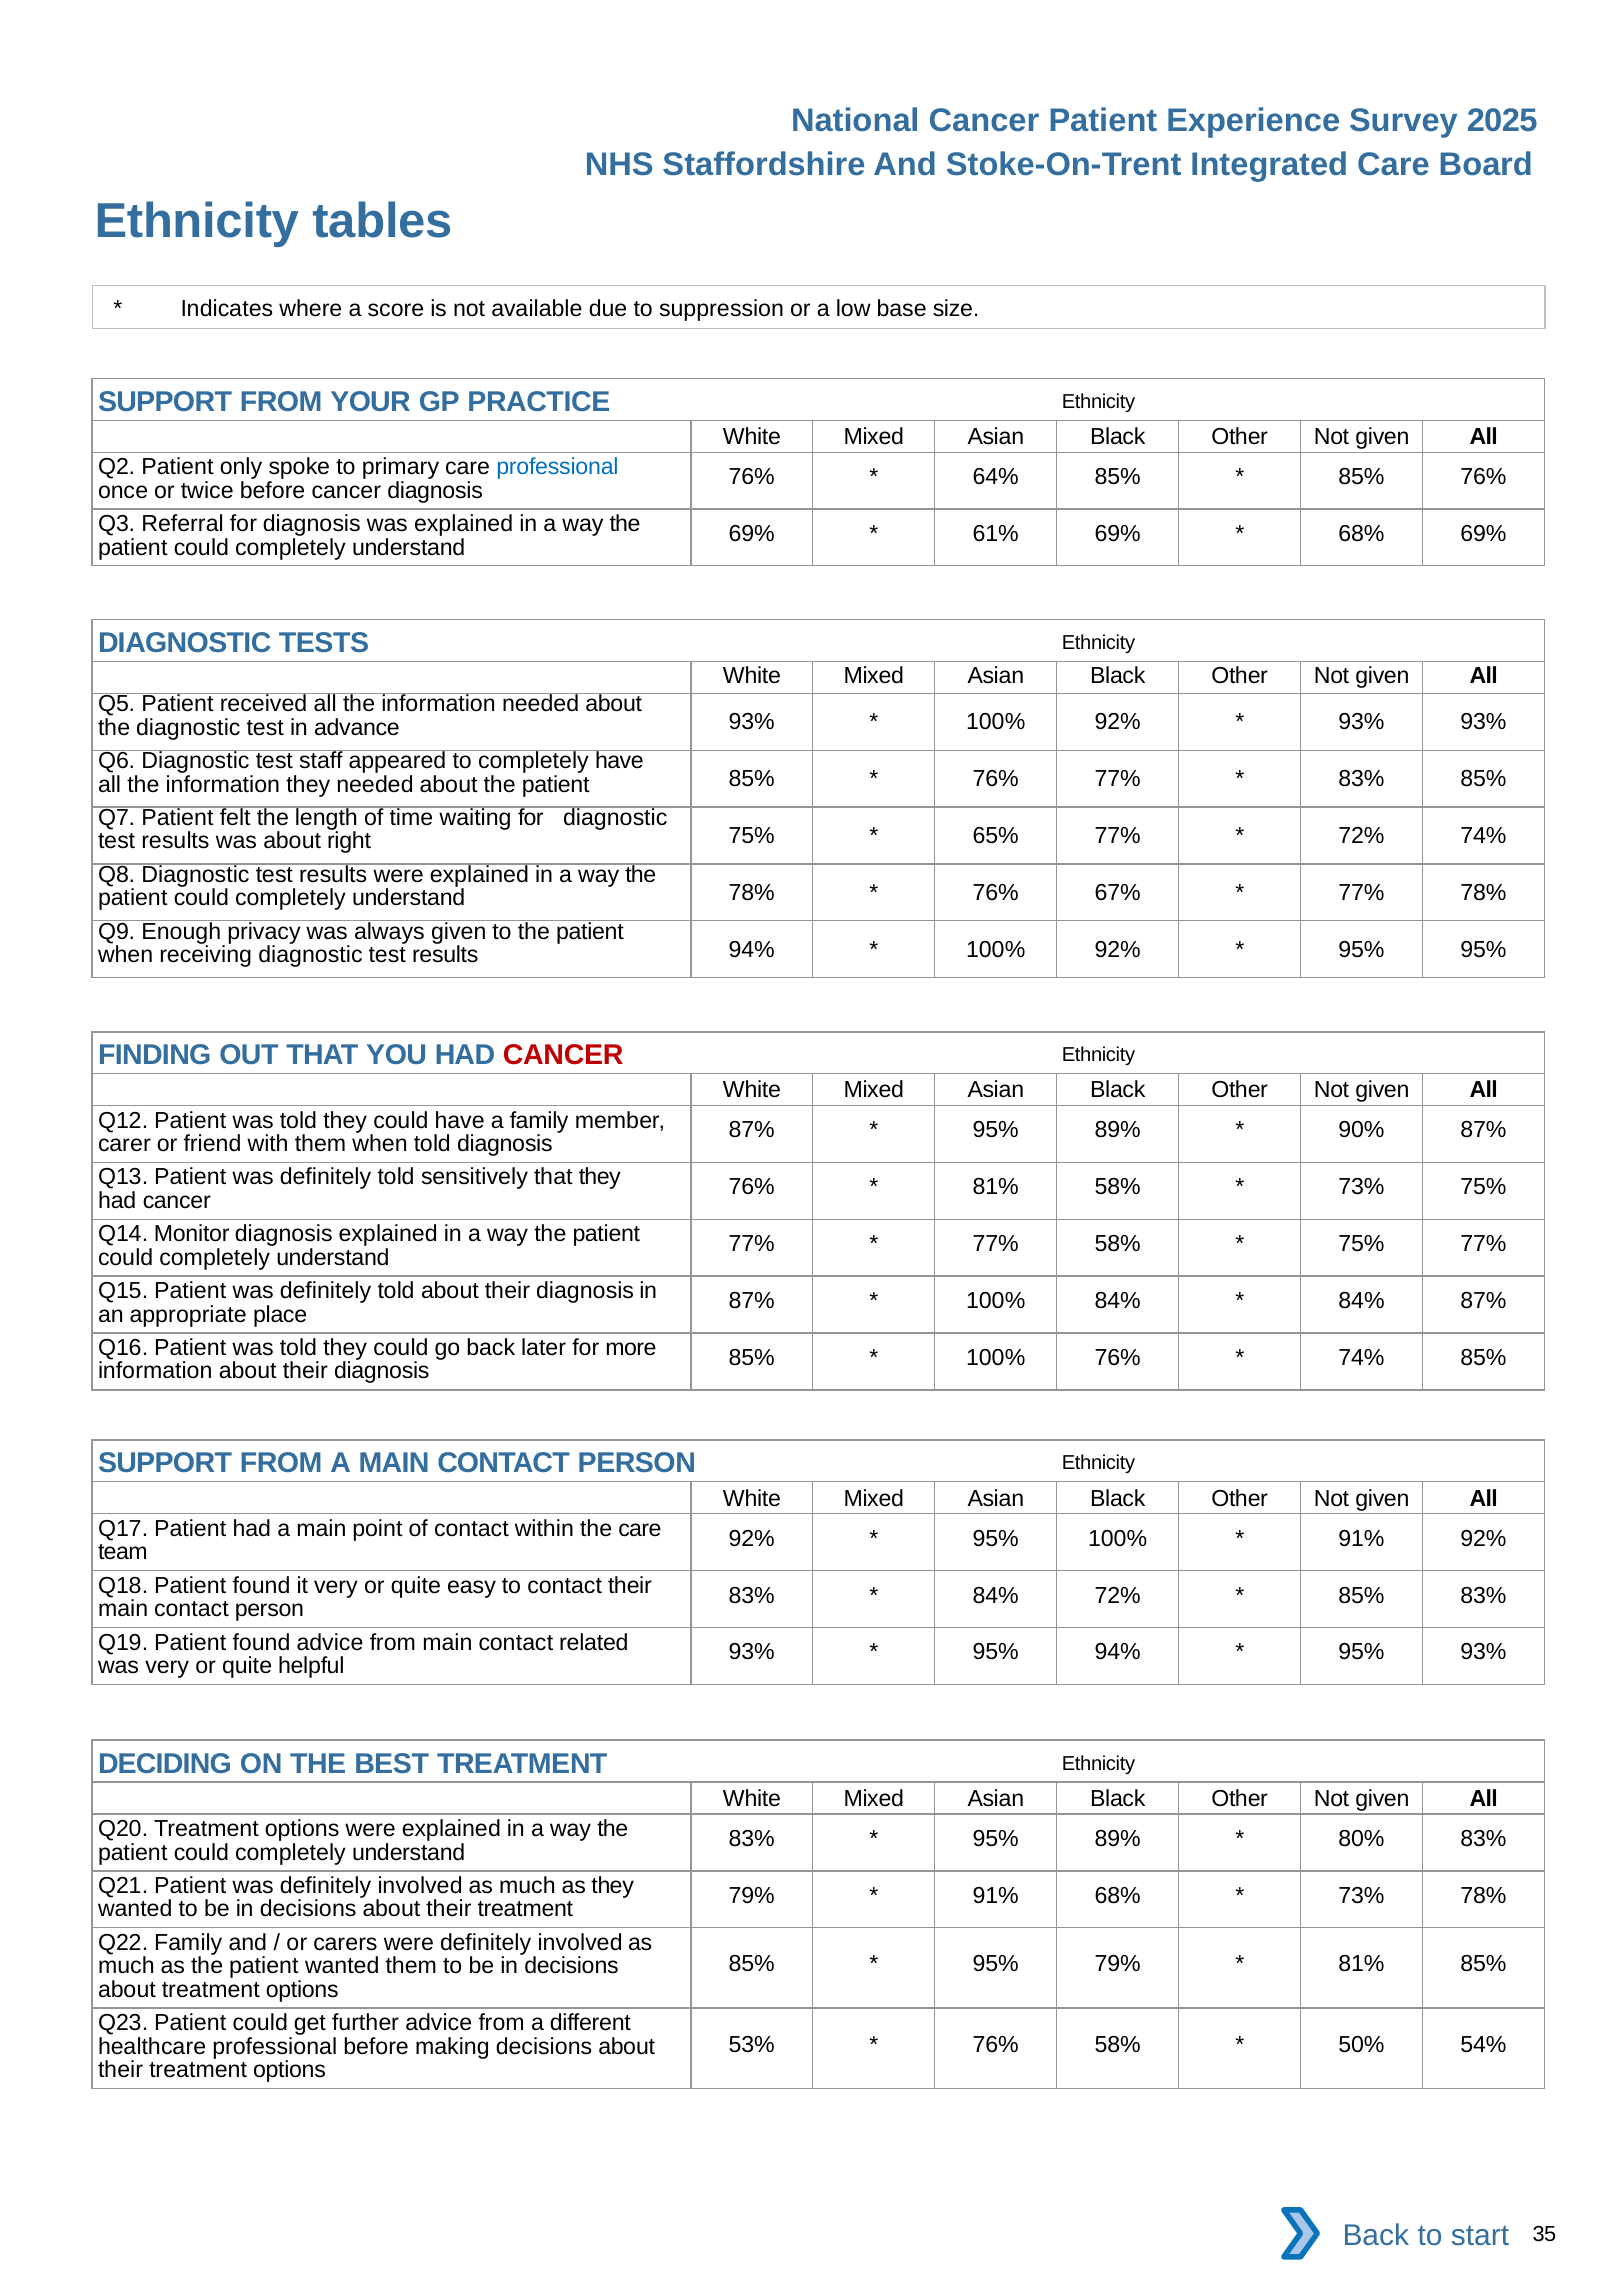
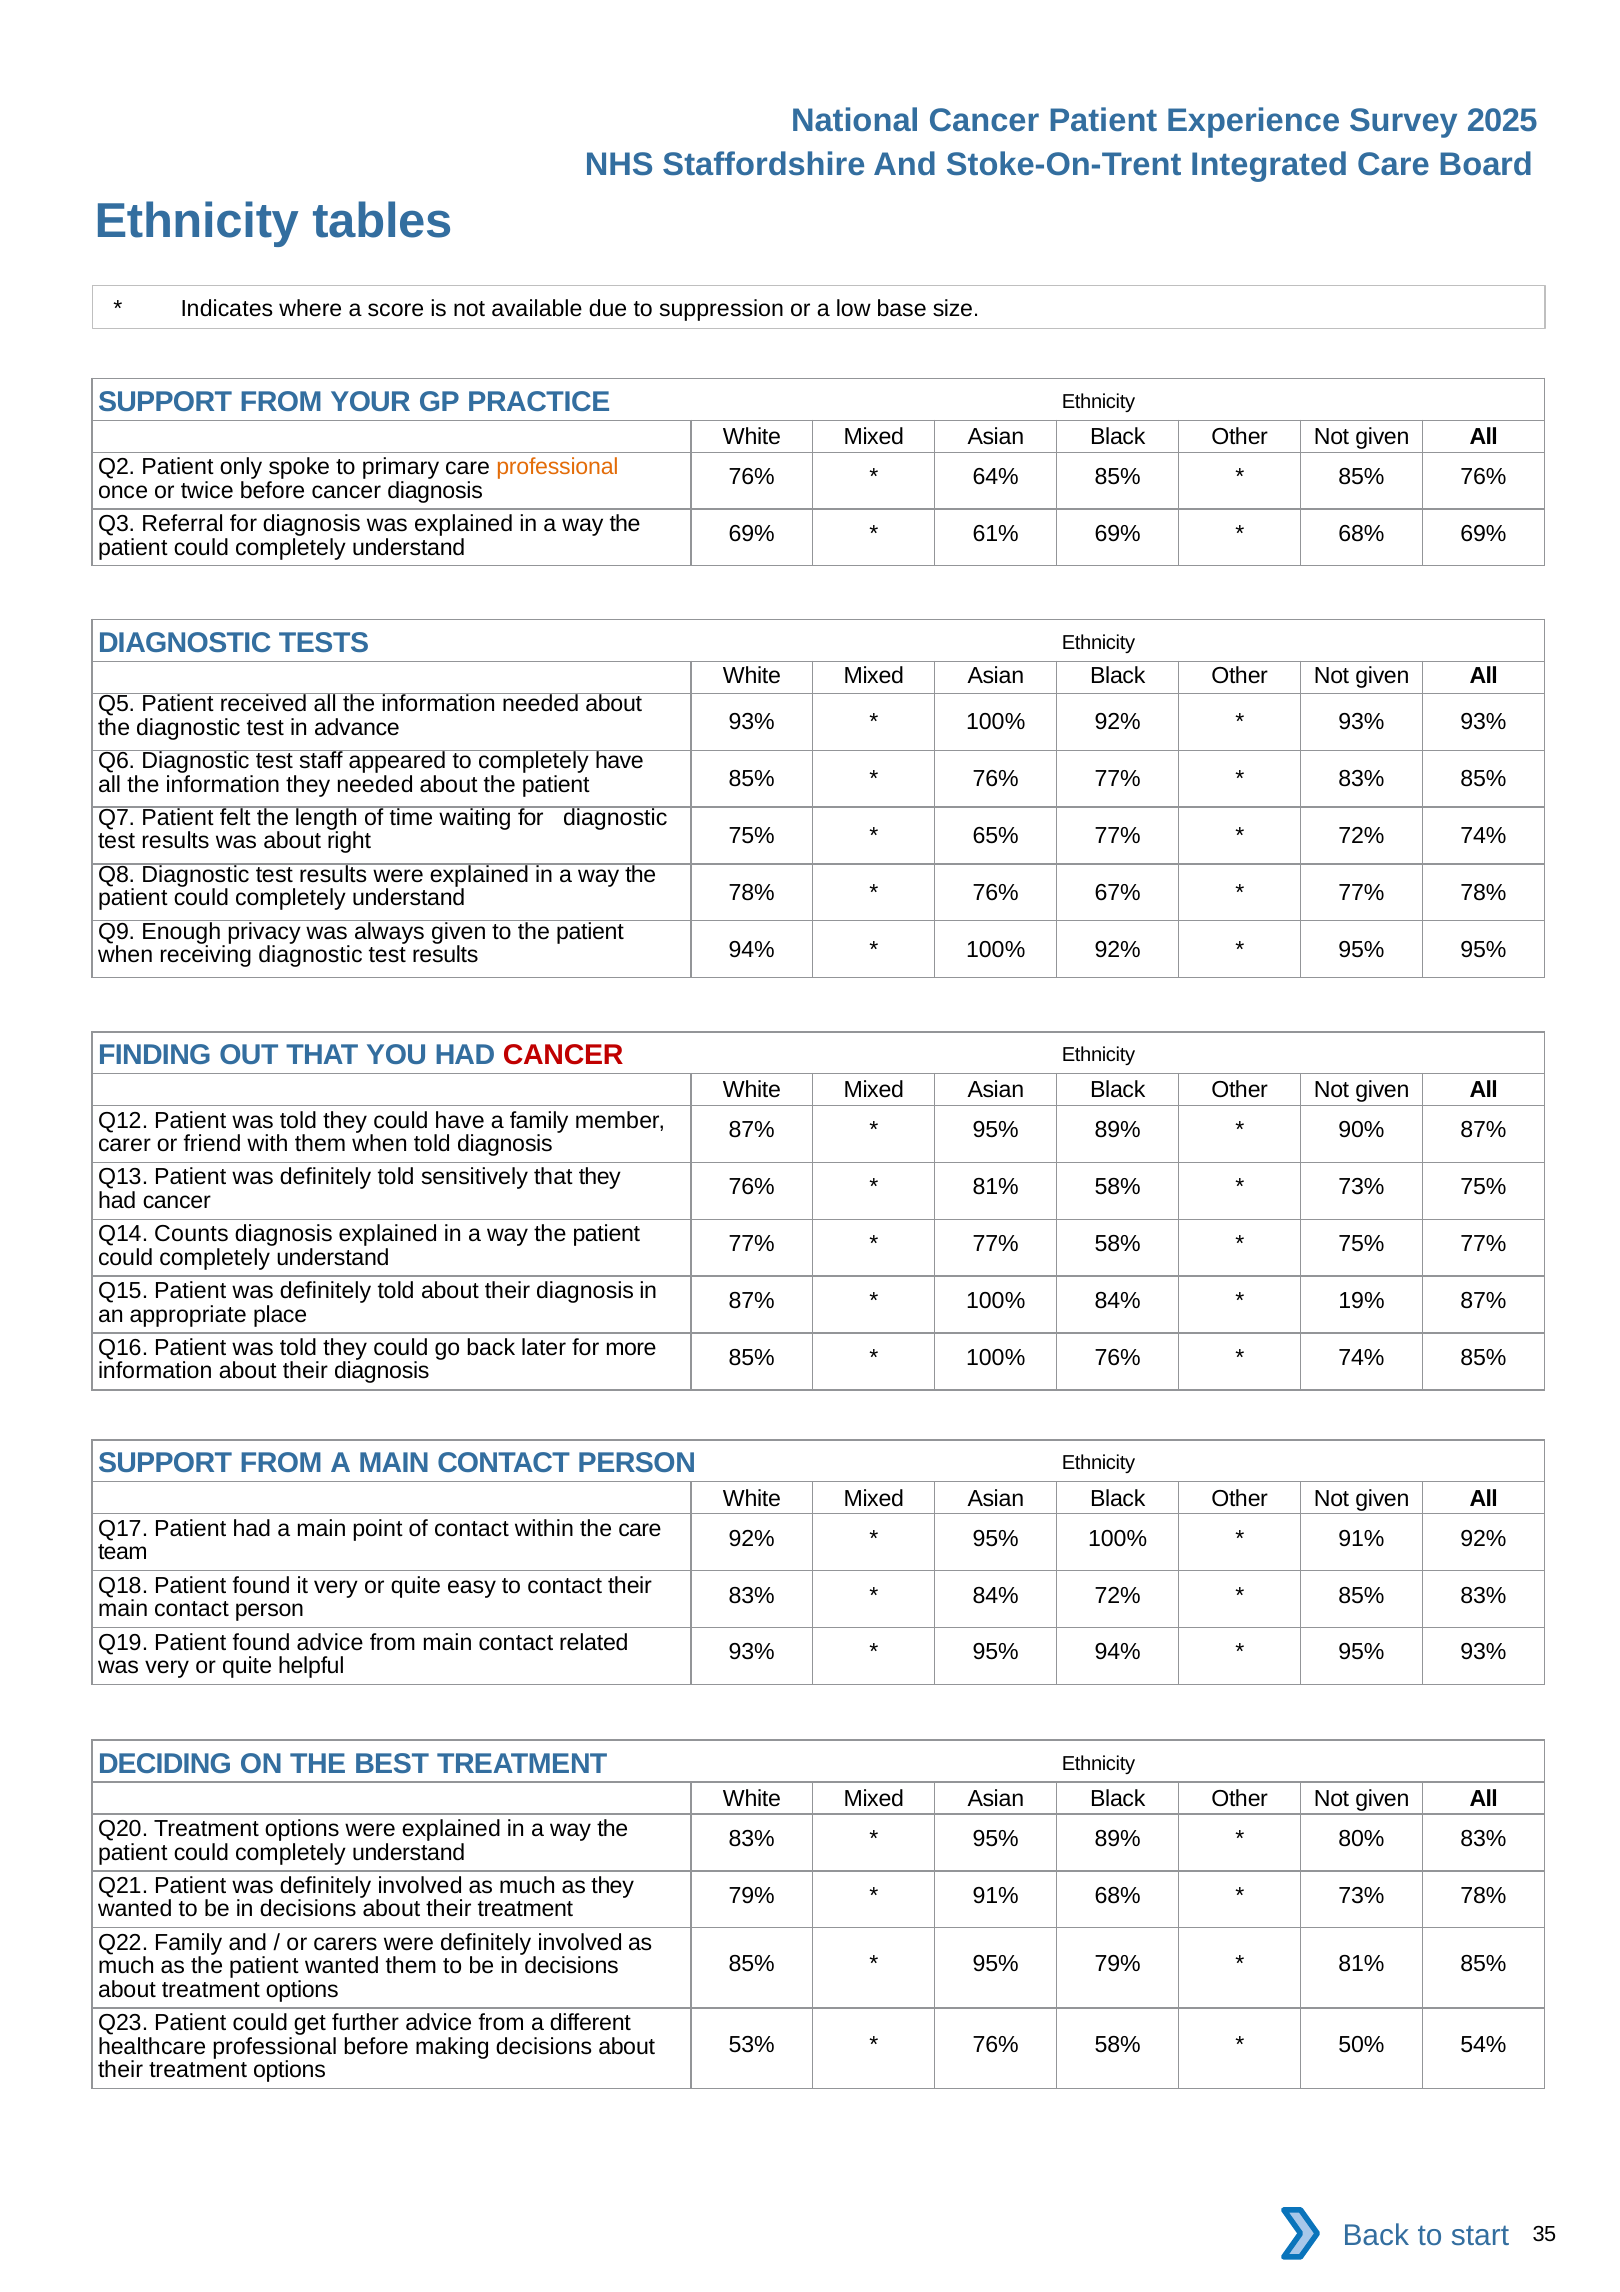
professional colour: blue -> orange (557, 467)
Monitor: Monitor -> Counts (191, 1234)
84%: 84% -> 19% (1362, 1301)
